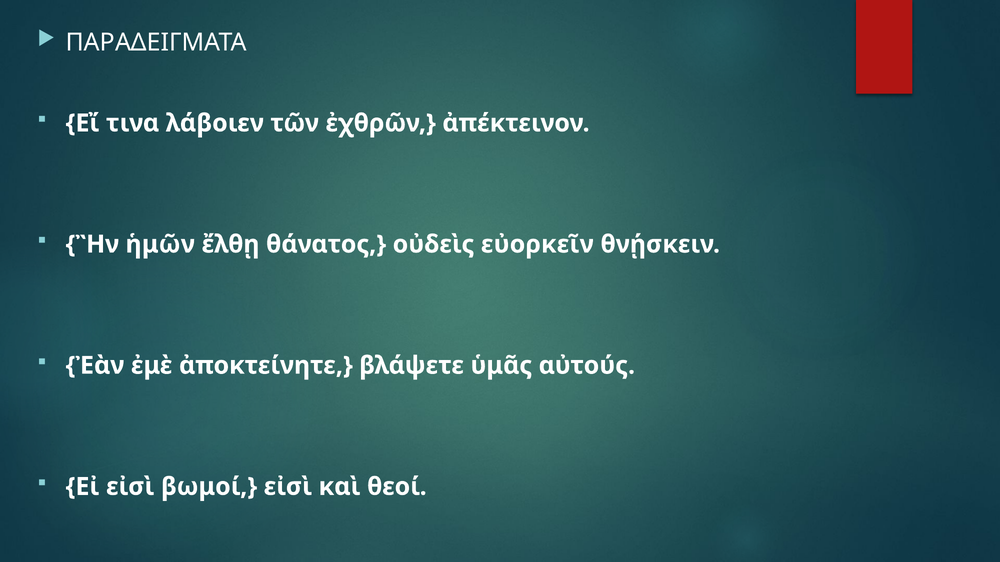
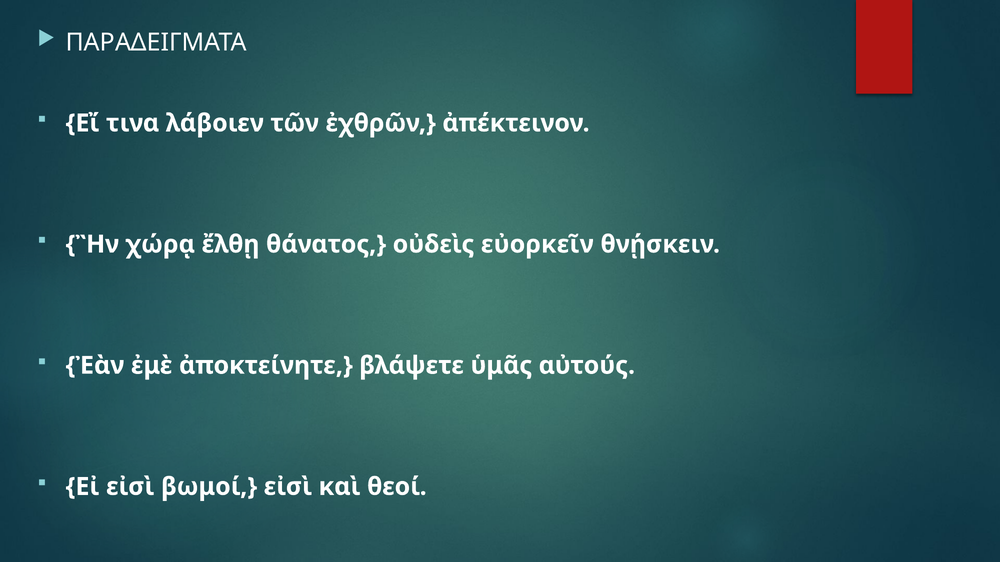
ἡμῶν: ἡμῶν -> χώρᾳ (160, 245)
